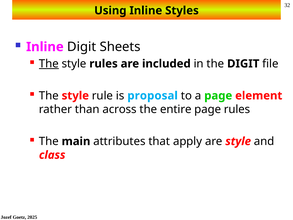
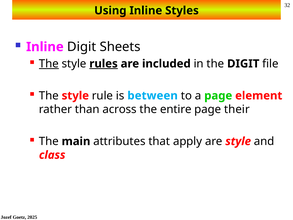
rules underline: none -> present (104, 64)
proposal: proposal -> between (153, 96)
page rules: rules -> their (237, 109)
